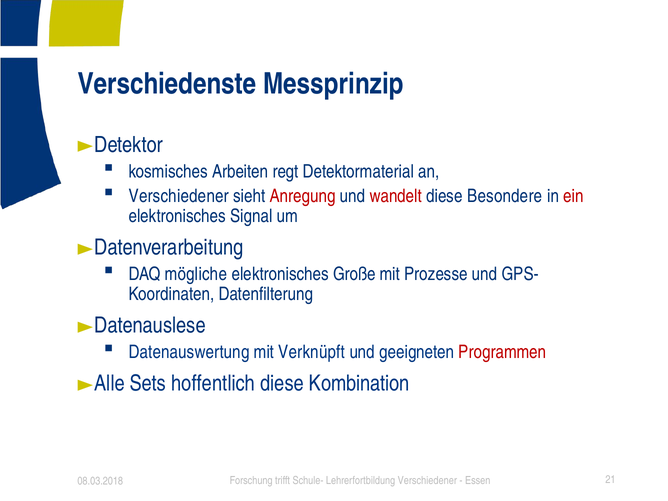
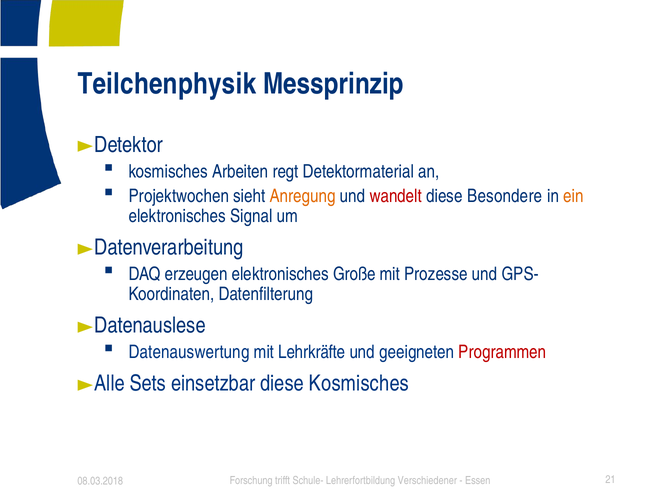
Verschiedenste: Verschiedenste -> Teilchenphysik (167, 84)
Verschiedener: Verschiedener -> Projektwochen (179, 196)
Anregung colour: red -> orange (303, 196)
ein colour: red -> orange (573, 196)
mögliche: mögliche -> erzeugen (196, 274)
Verknüpft: Verknüpft -> Lehrkräfte (312, 352)
hoffentlich: hoffentlich -> einsetzbar (213, 383)
diese Kombination: Kombination -> Kosmisches (359, 383)
